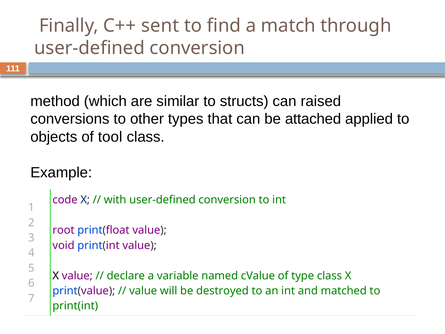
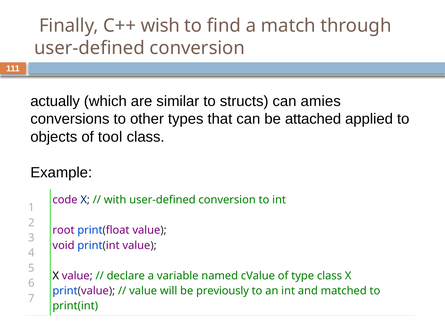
sent: sent -> wish (160, 26)
method: method -> actually (55, 101)
raised: raised -> amies (321, 101)
destroyed: destroyed -> previously (222, 291)
